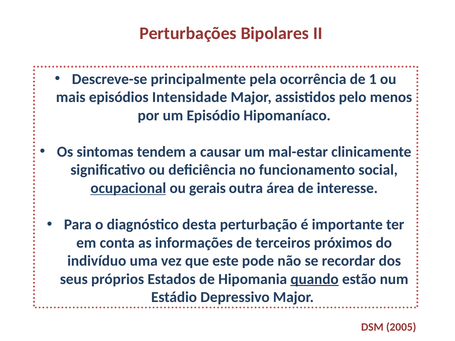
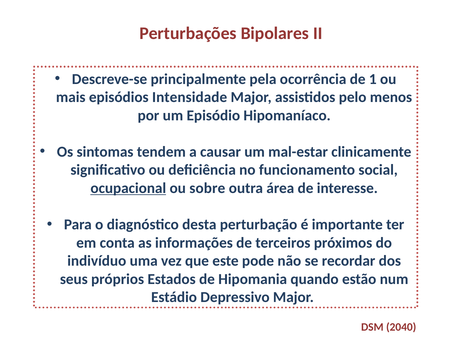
gerais: gerais -> sobre (207, 188)
quando underline: present -> none (315, 279)
2005: 2005 -> 2040 (401, 327)
